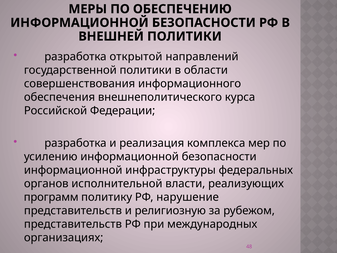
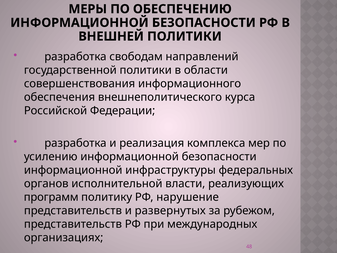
открытой: открытой -> свободам (136, 57)
религиозную: религиозную -> развернутых (170, 211)
